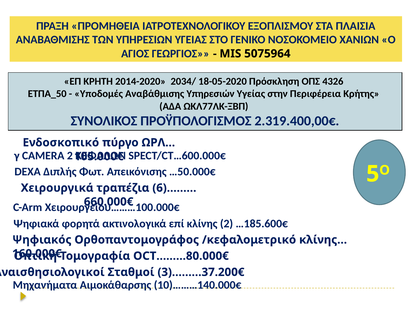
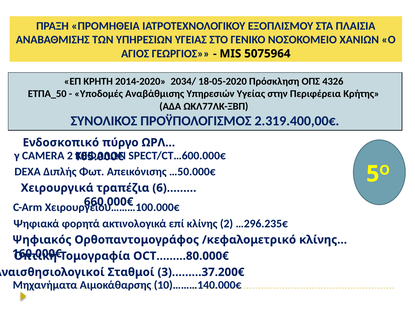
…185.600€: …185.600€ -> …296.235€ (262, 224)
